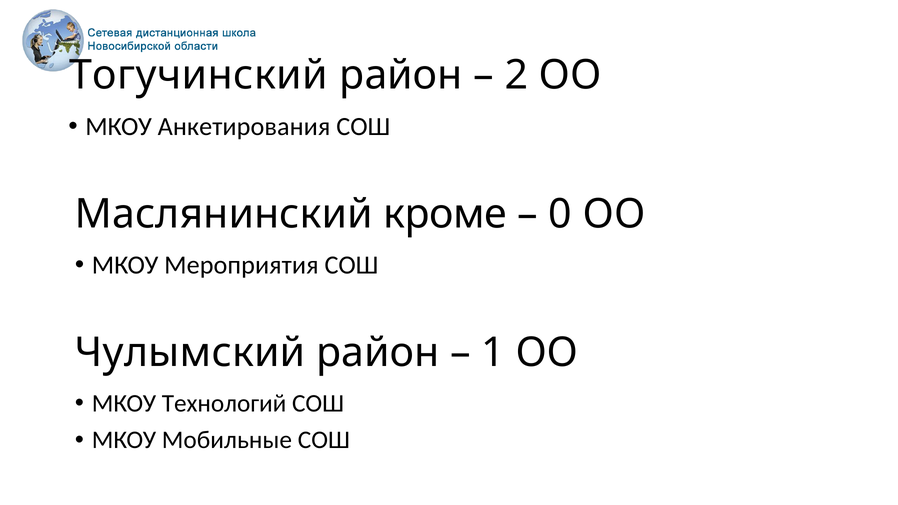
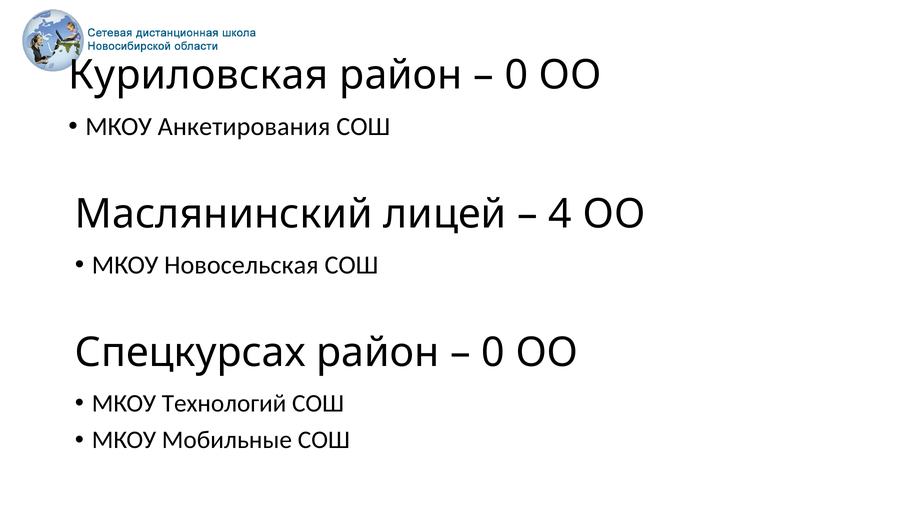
Тогучинский: Тогучинский -> Куриловская (199, 75)
2: 2 -> 0 (516, 75)
кроме: кроме -> лицей (445, 214)
0: 0 -> 4 (560, 214)
Мероприятия: Мероприятия -> Новосельская (241, 265)
Чулымский: Чулымский -> Спецкурсах (190, 353)
1: 1 -> 0 (493, 353)
